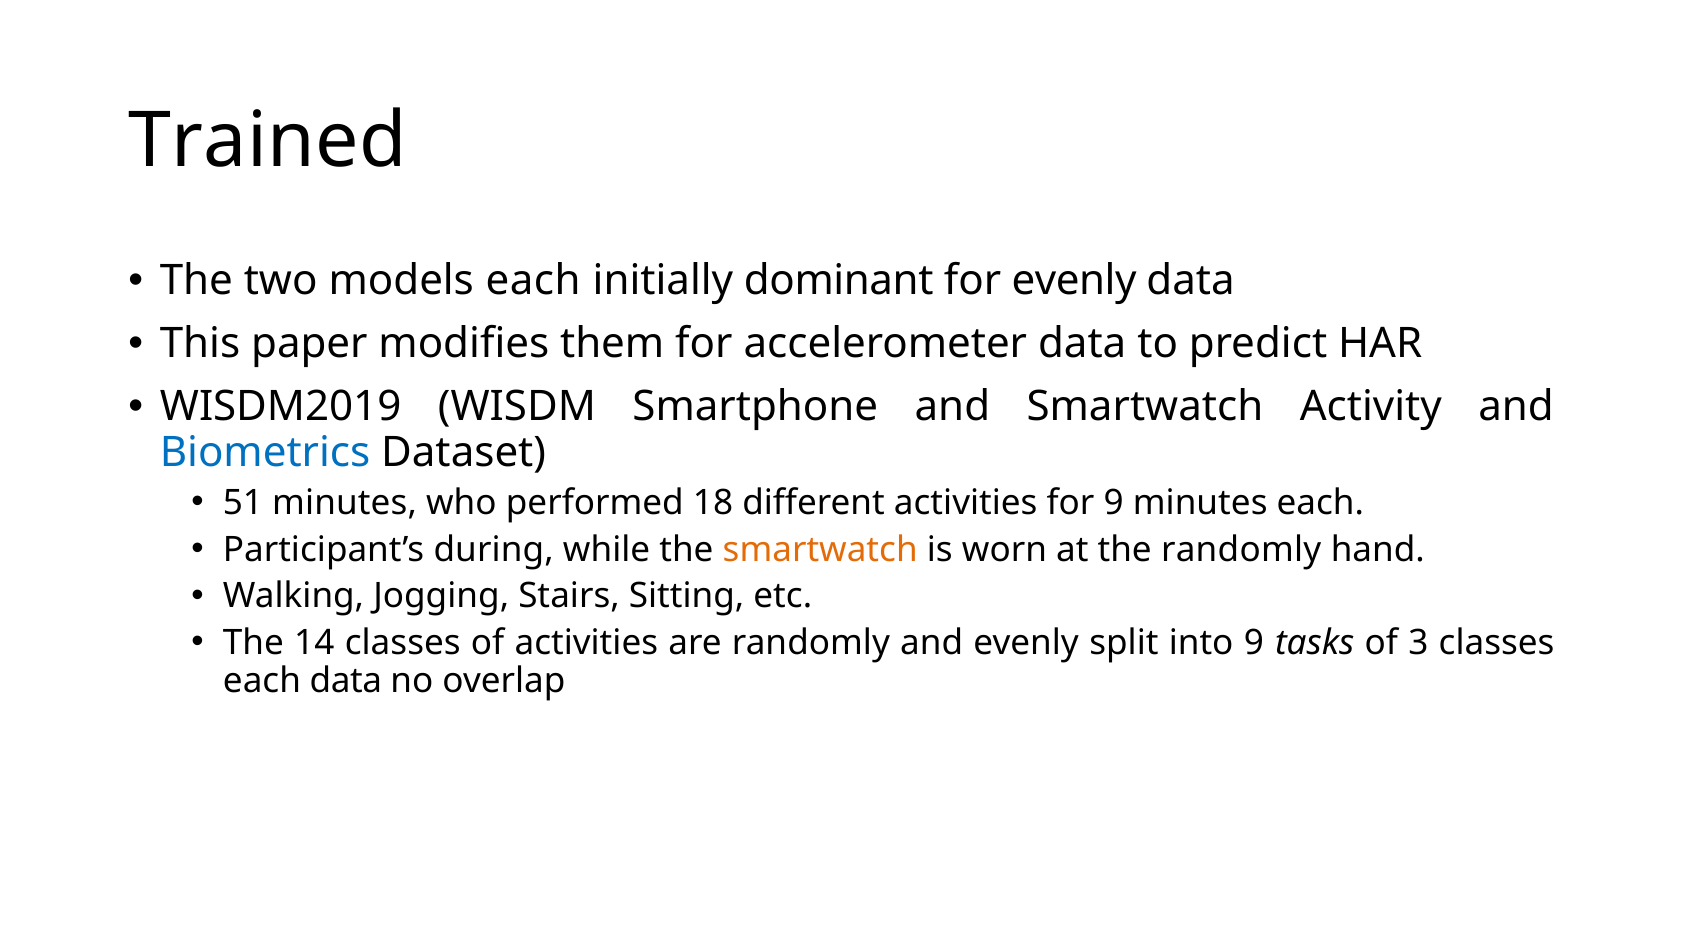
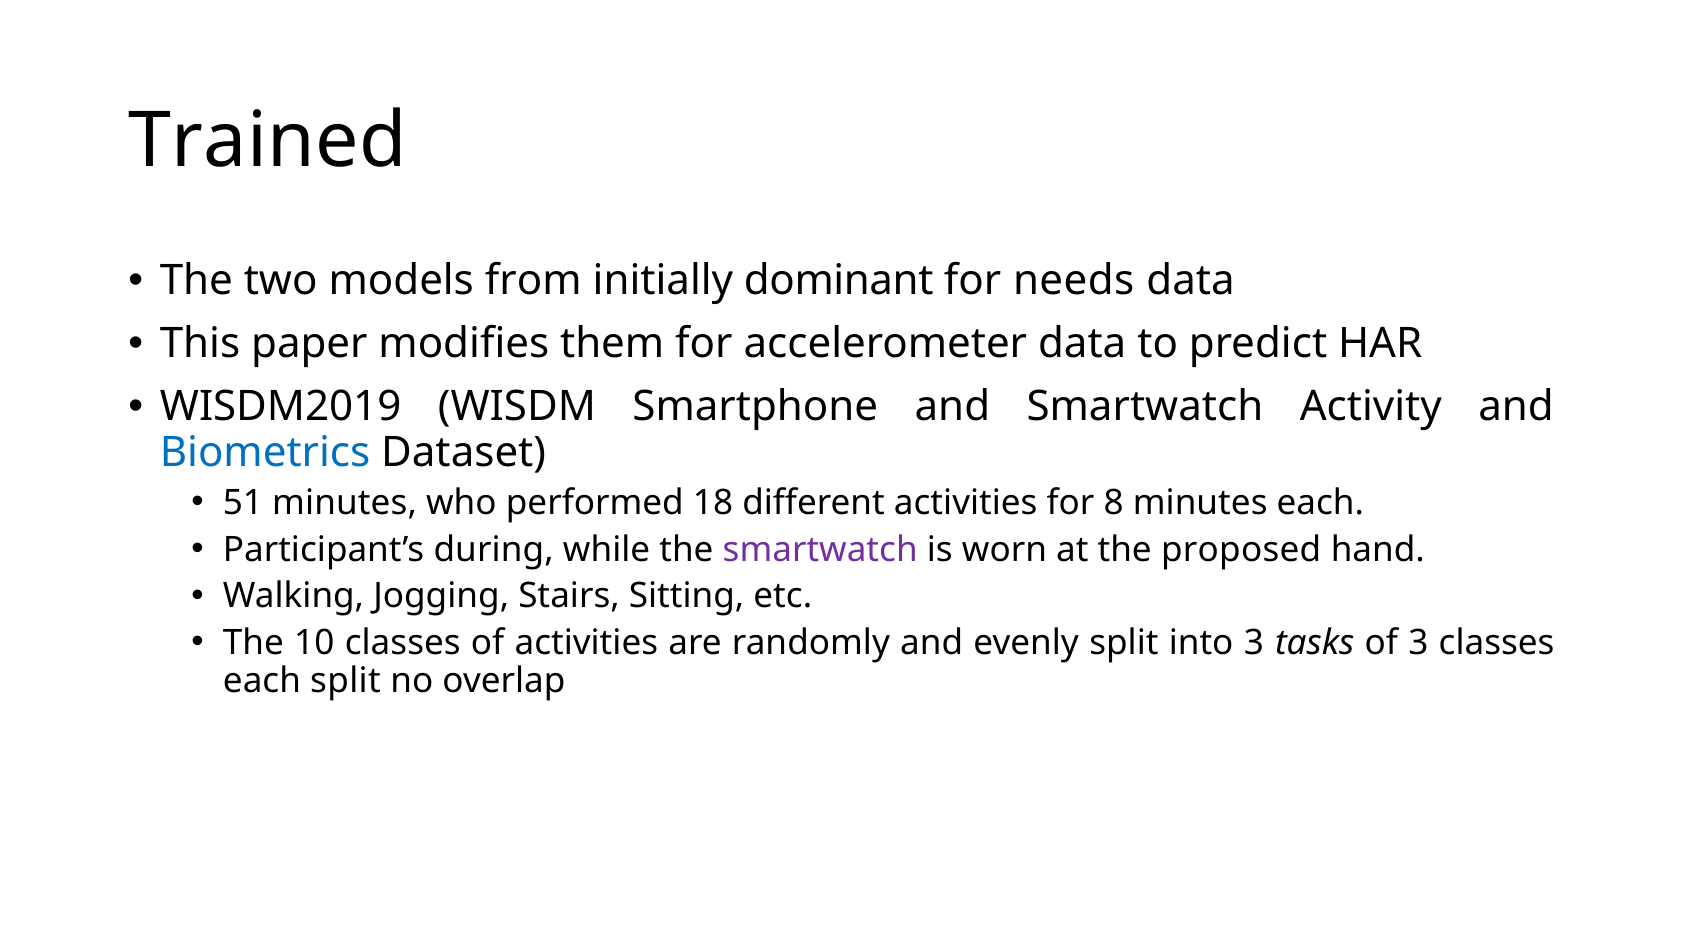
models each: each -> from (533, 281)
for evenly: evenly -> needs (1074, 281)
for 9: 9 -> 8 (1114, 503)
smartwatch colour: orange -> purple (820, 549)
the randomly: randomly -> proposed (1241, 549)
14: 14 -> 10 (314, 643)
into 9: 9 -> 3 (1254, 643)
each data: data -> split (345, 681)
